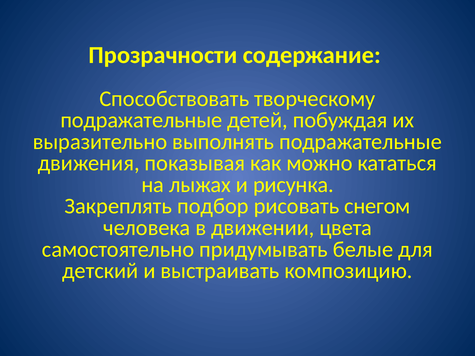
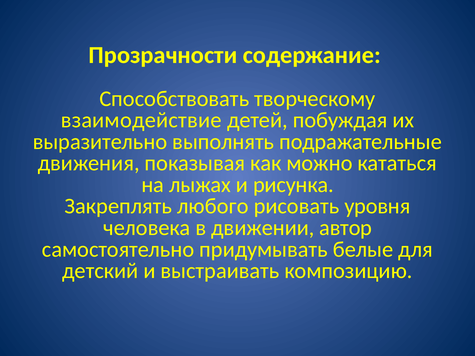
подражательные: подражательные -> взаимодействие (141, 120)
подбор: подбор -> любого (213, 206)
снегом: снегом -> уровня (377, 206)
цвета: цвета -> автор (346, 228)
